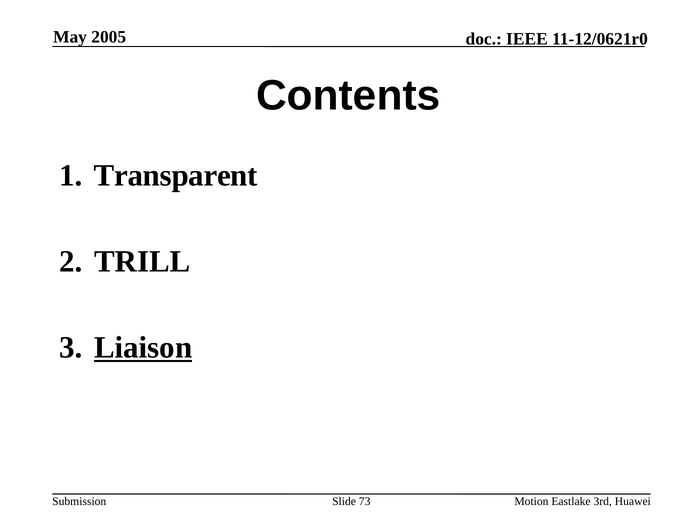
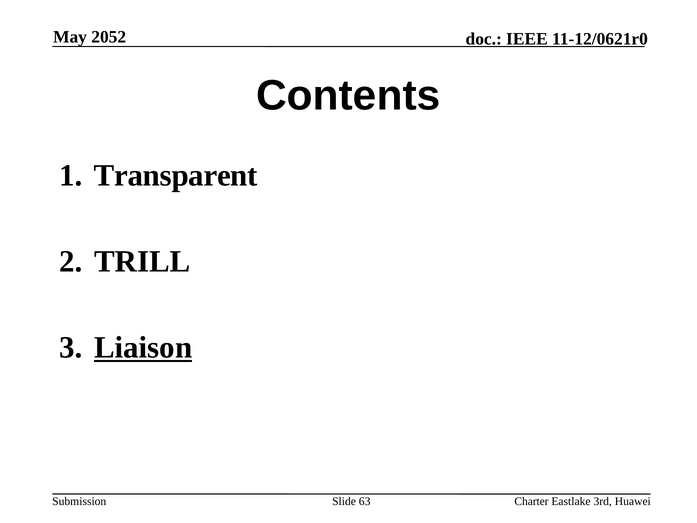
2005: 2005 -> 2052 (109, 37)
73: 73 -> 63 (365, 501)
Motion: Motion -> Charter (532, 501)
